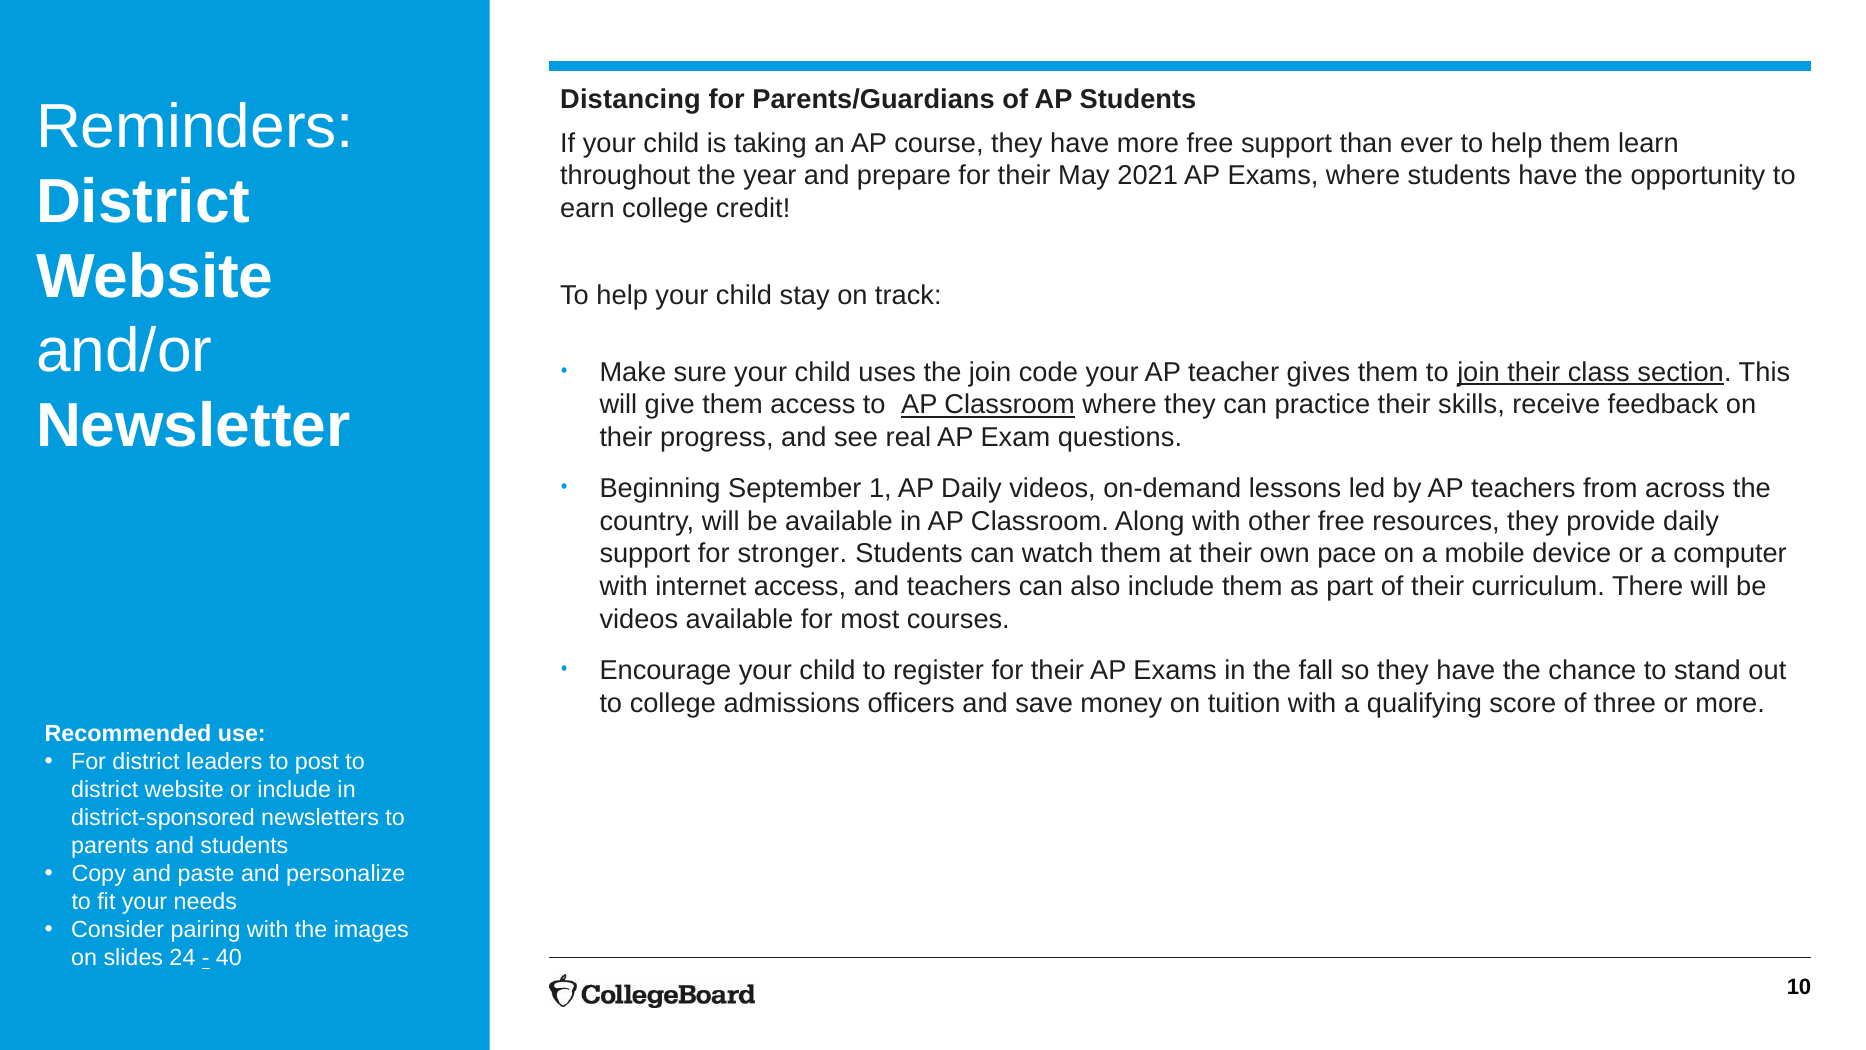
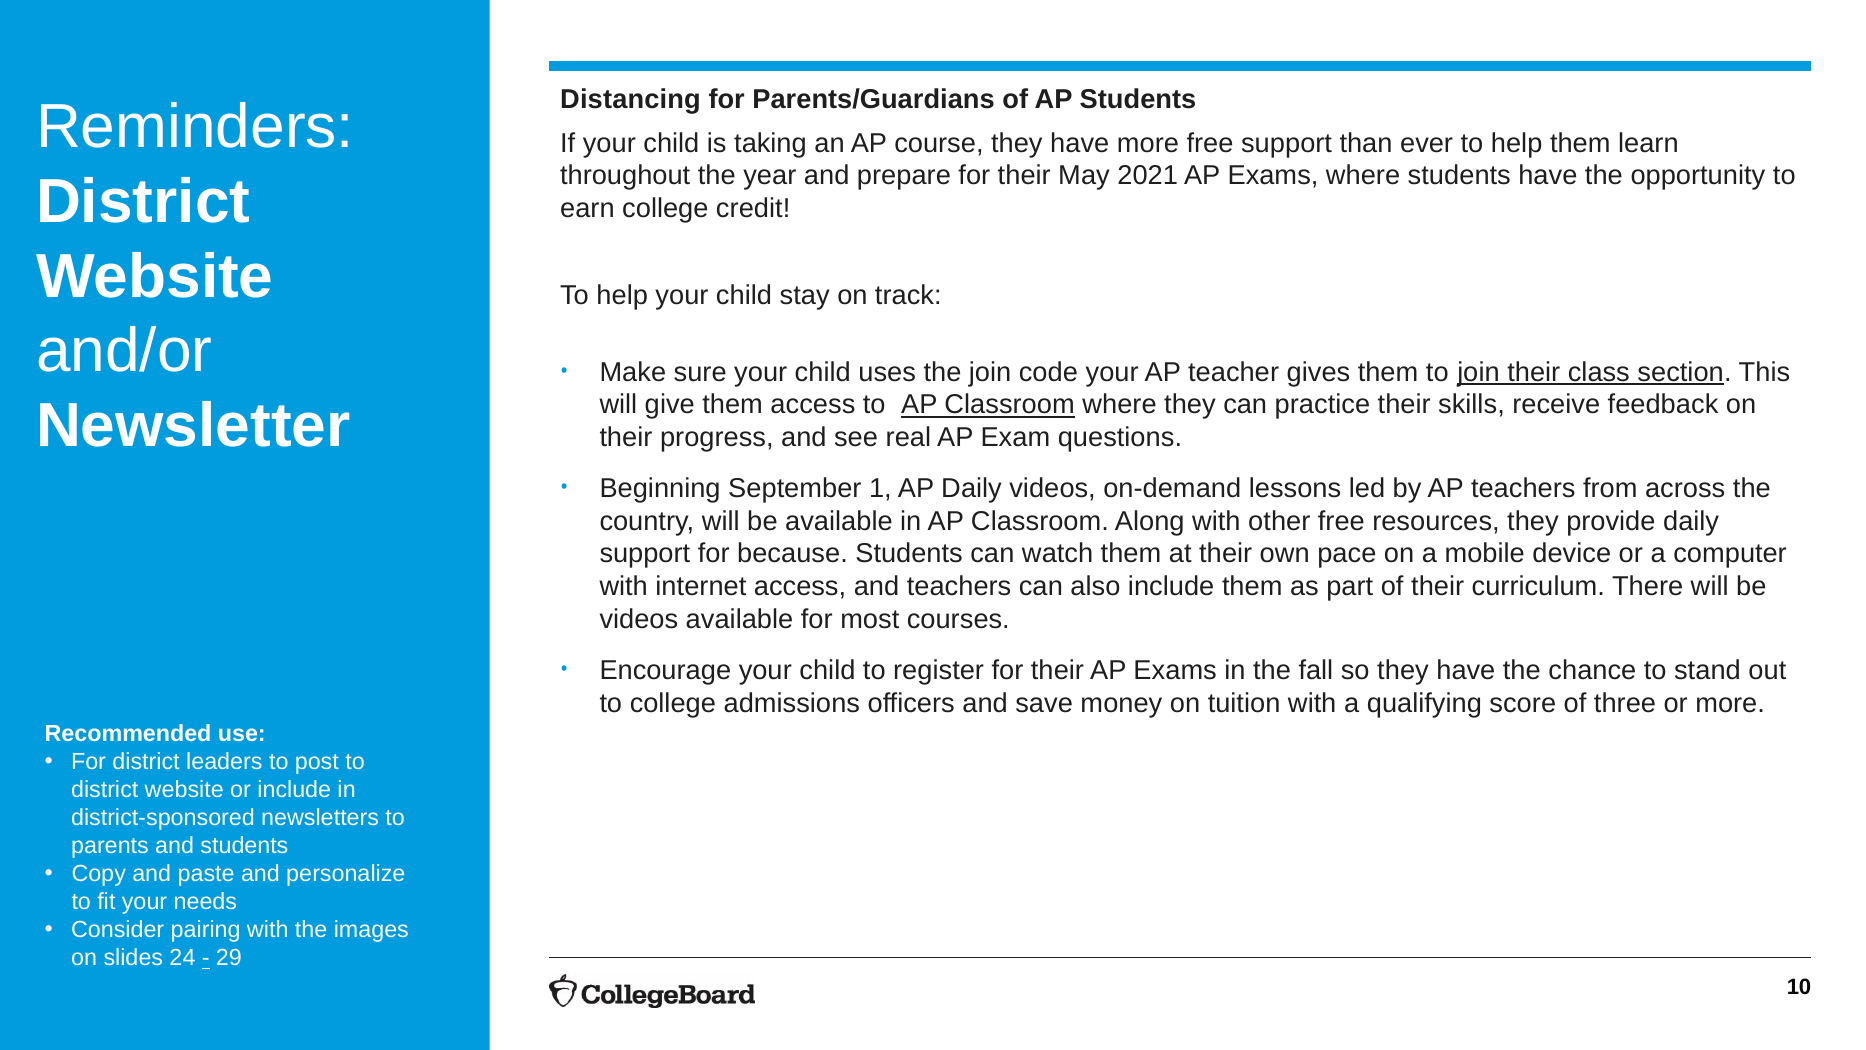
stronger: stronger -> because (792, 554)
40: 40 -> 29 (229, 958)
